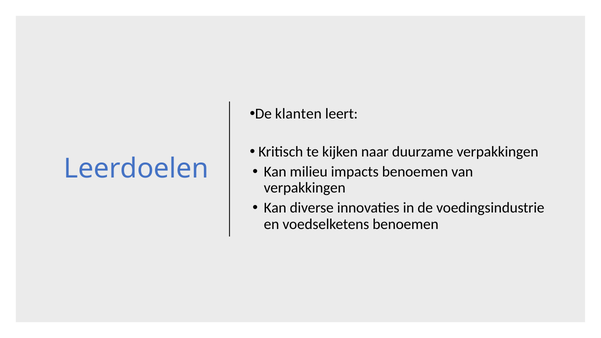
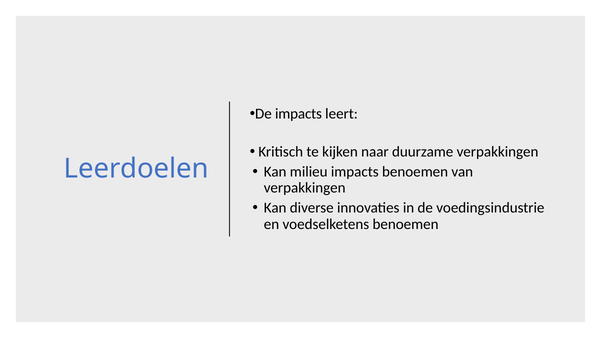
De klanten: klanten -> impacts (299, 114)
